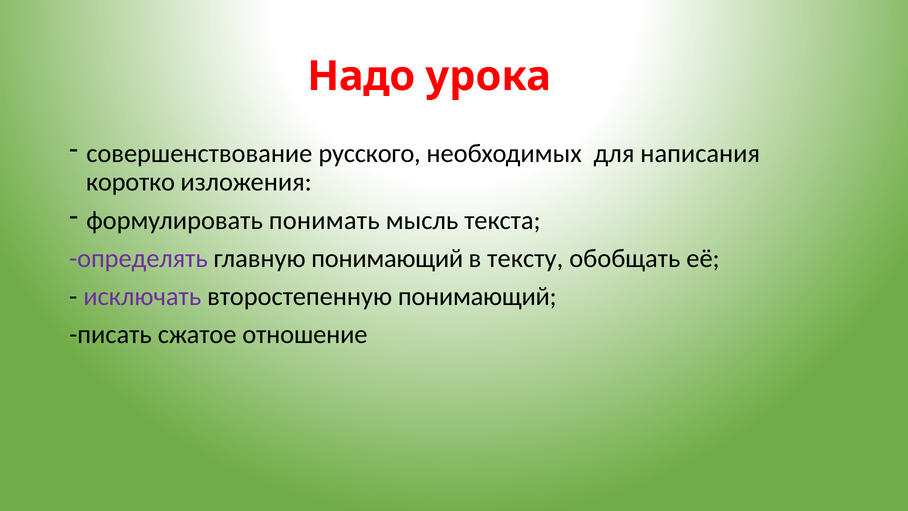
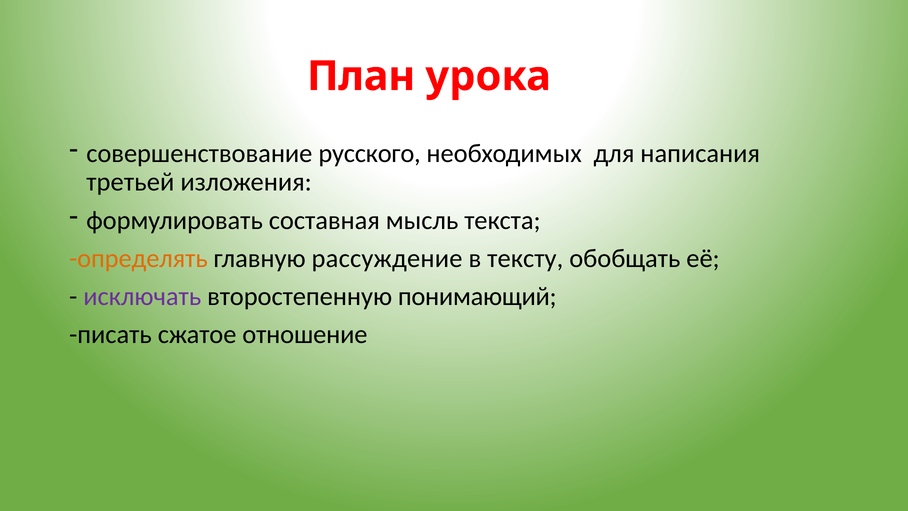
Надо: Надо -> План (361, 76)
коротко: коротко -> третьей (130, 182)
понимать: понимать -> составная (324, 220)
определять colour: purple -> orange (138, 258)
главную понимающий: понимающий -> рассуждение (387, 258)
